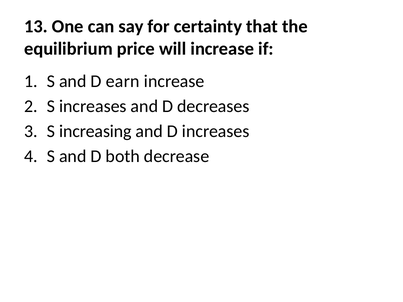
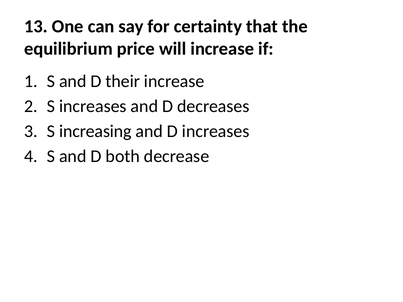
earn: earn -> their (123, 81)
